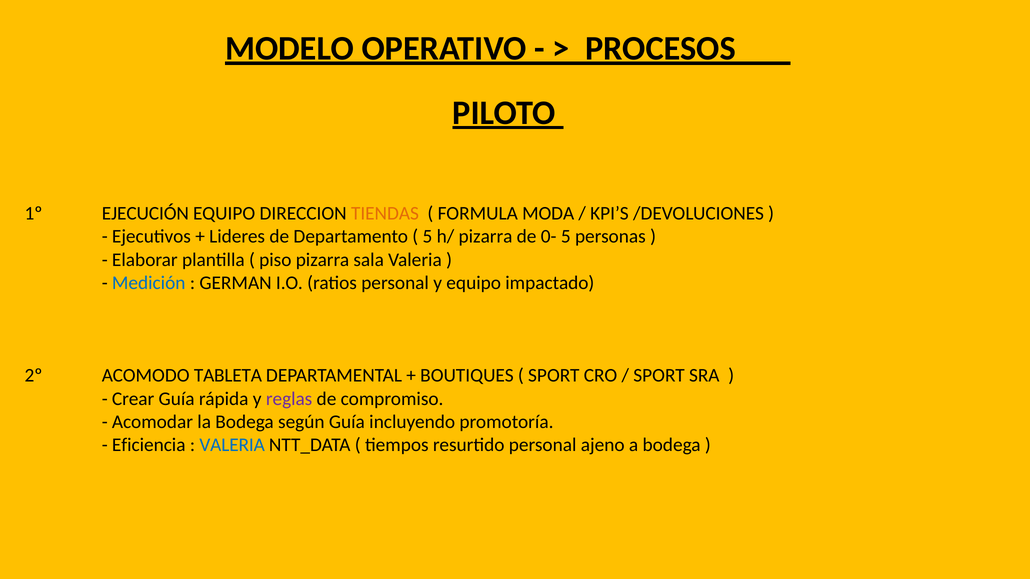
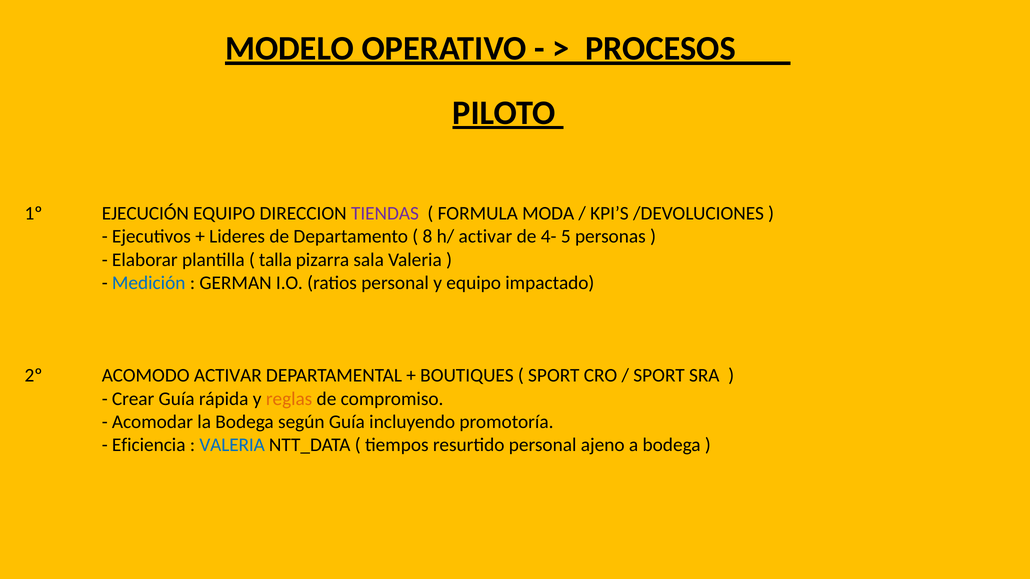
TIENDAS colour: orange -> purple (385, 214)
5: 5 -> 8 (427, 237)
h/ pizarra: pizarra -> activar (485, 237)
0-: 0- -> 4- (549, 237)
piso: piso -> talla (275, 260)
ACOMODO TABLETA: TABLETA -> ACTIVAR (228, 376)
reglas colour: purple -> orange (289, 399)
